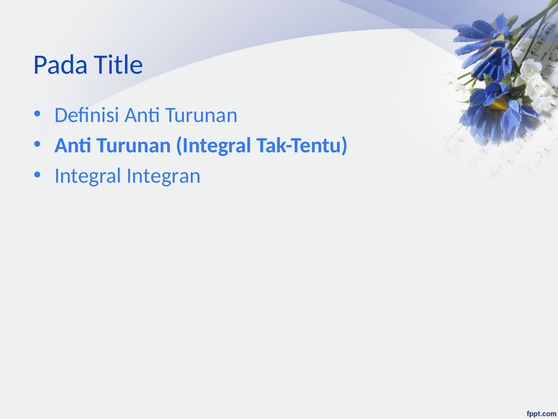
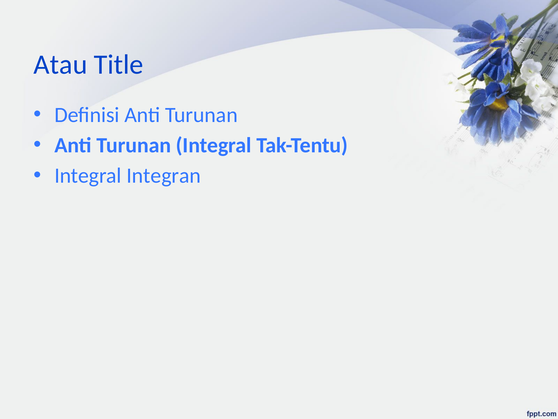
Pada: Pada -> Atau (60, 64)
